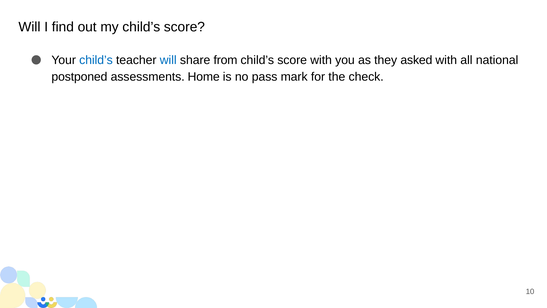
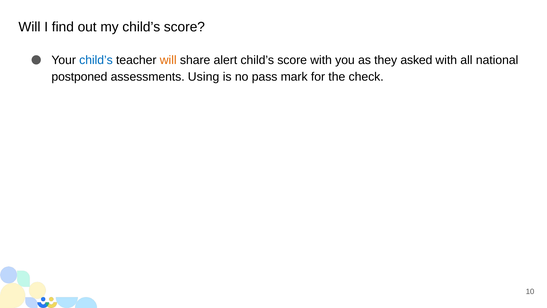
will colour: blue -> orange (168, 60)
from: from -> alert (225, 60)
Home: Home -> Using (204, 77)
